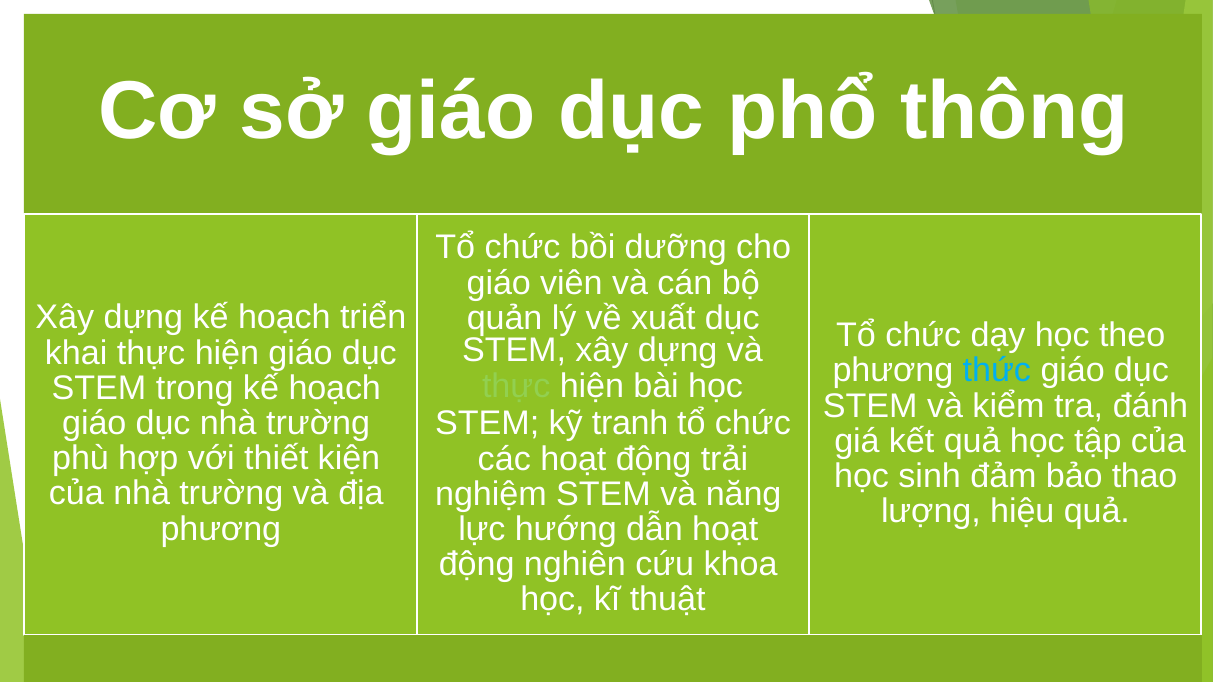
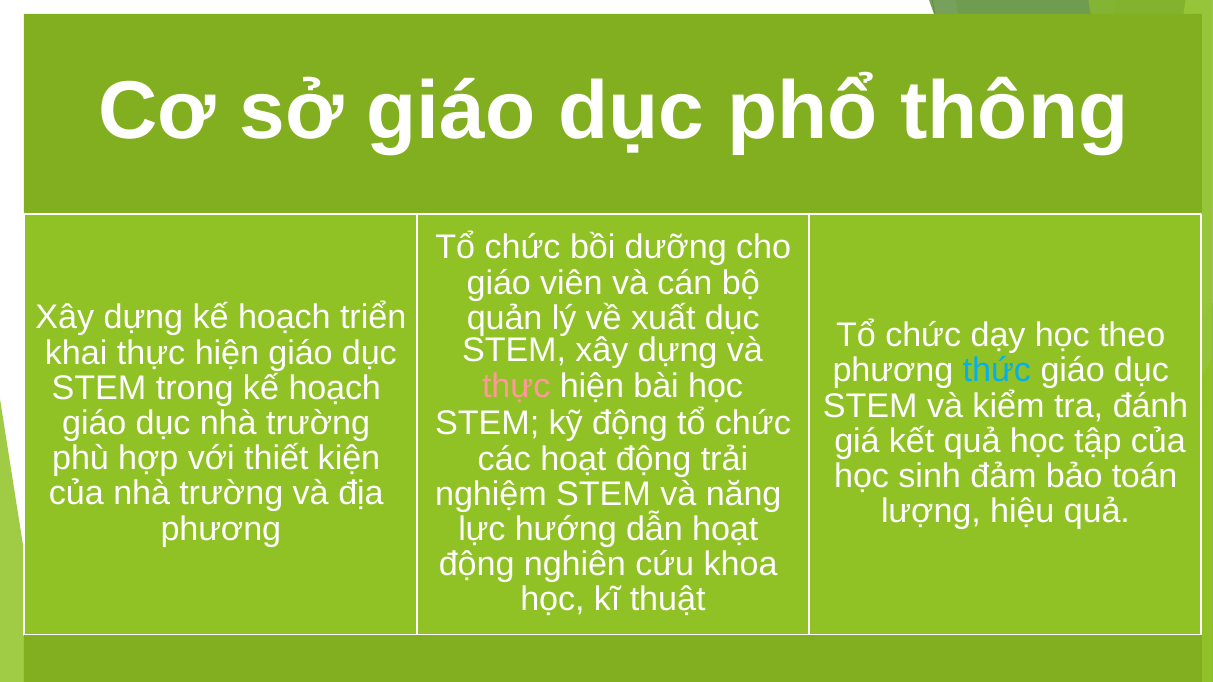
thực colour: light green -> pink (516, 386)
kỹ tranh: tranh -> động (630, 424)
thao: thao -> toán (1145, 476)
